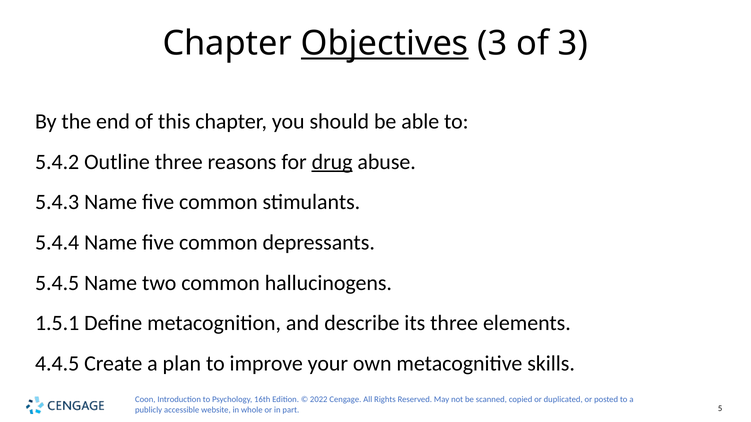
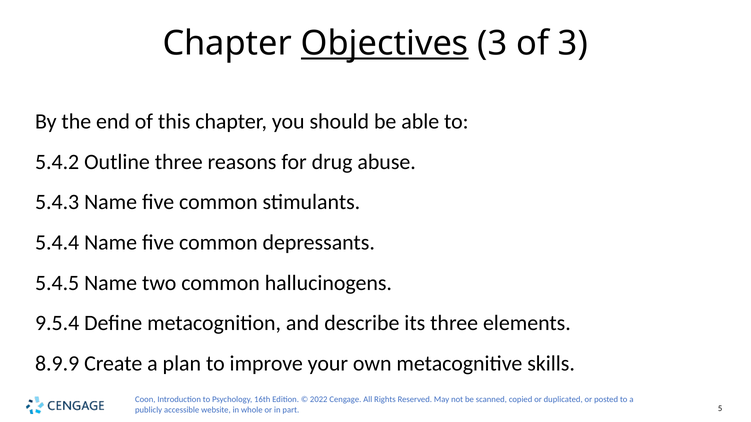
drug underline: present -> none (332, 162)
1.5.1: 1.5.1 -> 9.5.4 (57, 324)
4.4.5: 4.4.5 -> 8.9.9 (57, 364)
